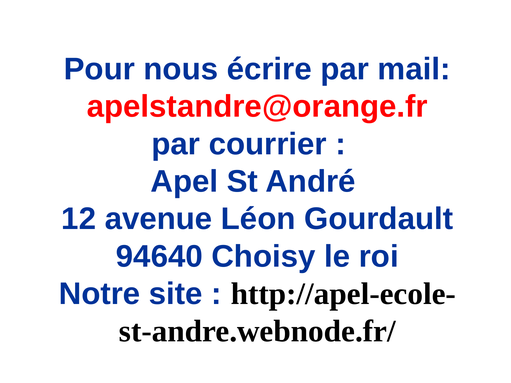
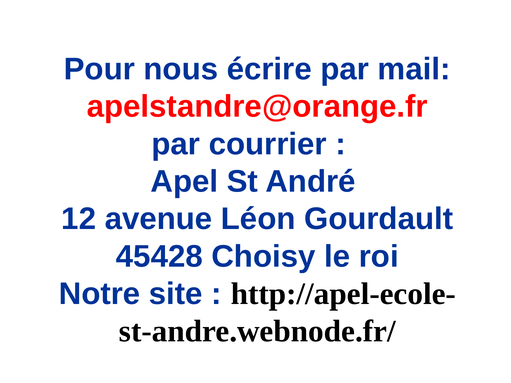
94640: 94640 -> 45428 (159, 257)
